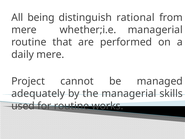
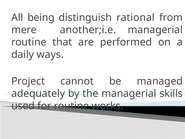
whether;i.e: whether;i.e -> another;i.e (88, 30)
daily mere: mere -> ways (50, 54)
